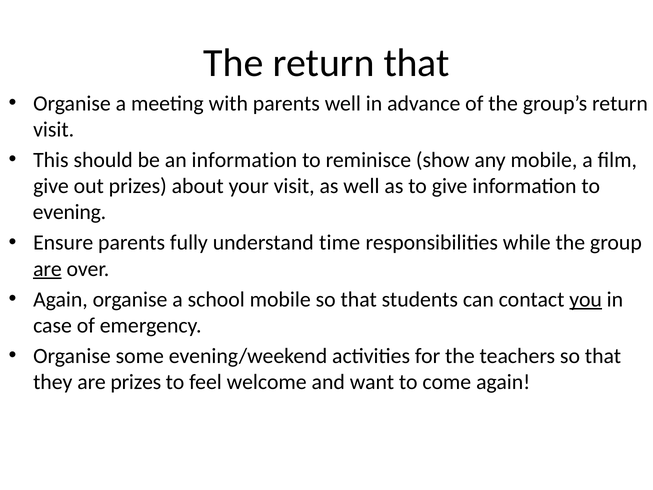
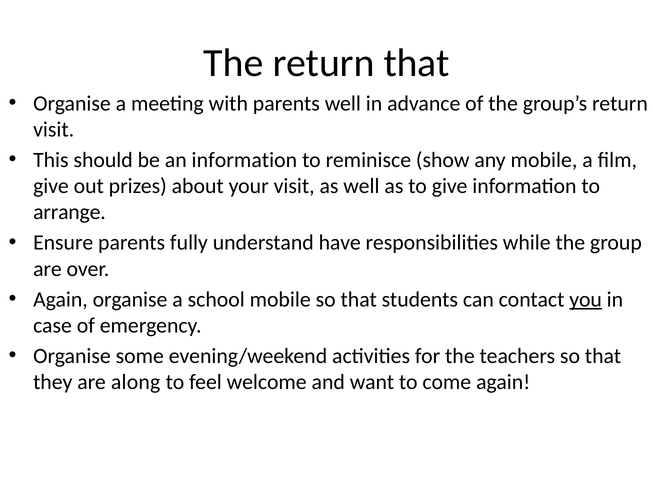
evening: evening -> arrange (69, 212)
time: time -> have (340, 243)
are underline: present -> none (47, 269)
are prizes: prizes -> along (136, 382)
